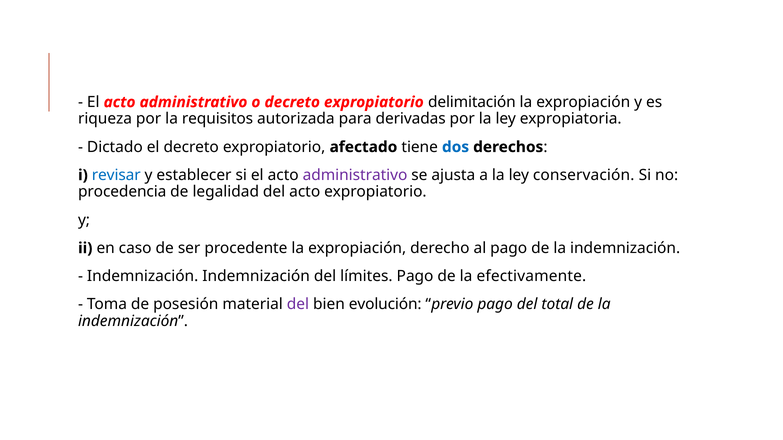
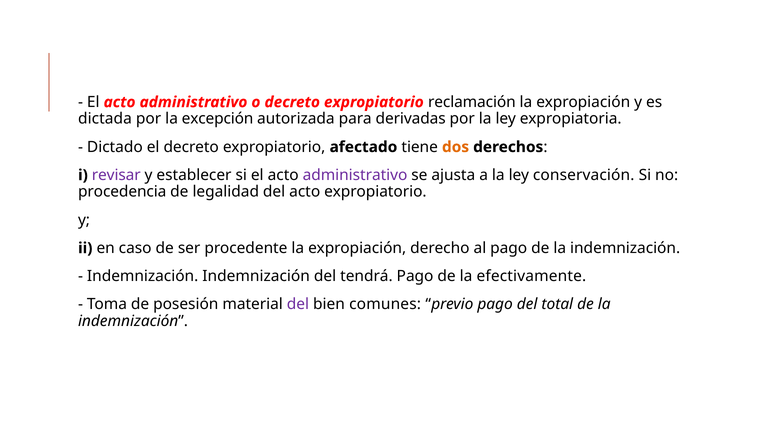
delimitación: delimitación -> reclamación (472, 102)
riqueza: riqueza -> dictada (105, 119)
requisitos: requisitos -> excepción (218, 119)
dos colour: blue -> orange (456, 147)
revisar colour: blue -> purple (116, 175)
límites: límites -> tendrá (366, 277)
evolución: evolución -> comunes (385, 305)
